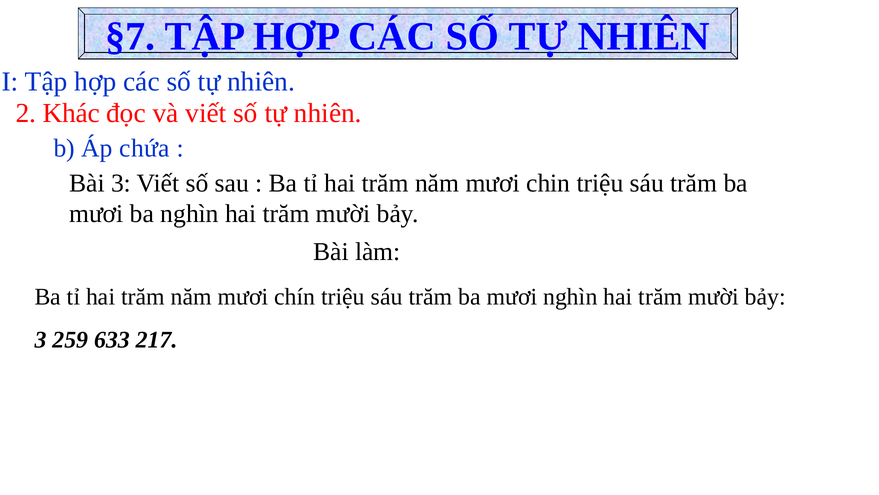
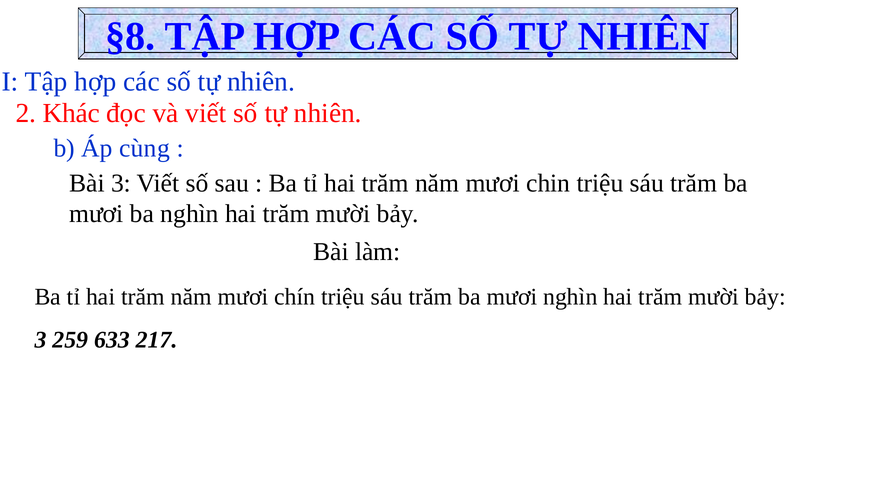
§7: §7 -> §8 (130, 36)
chứa: chứa -> cùng (145, 148)
